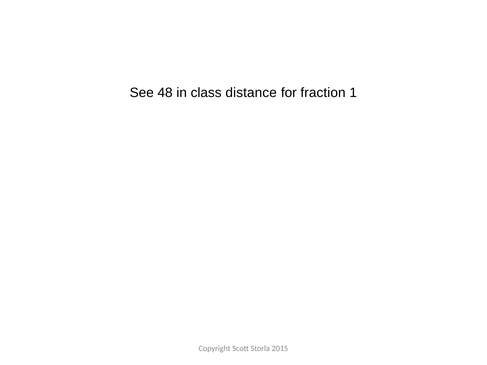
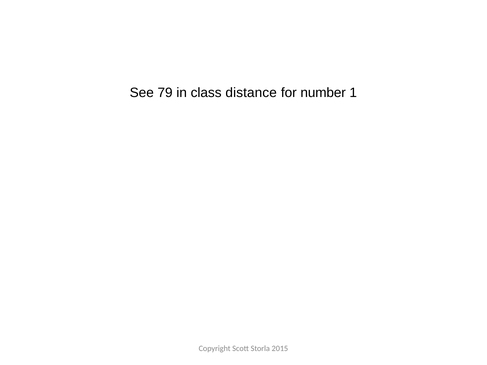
48: 48 -> 79 (165, 93)
fraction: fraction -> number (323, 93)
